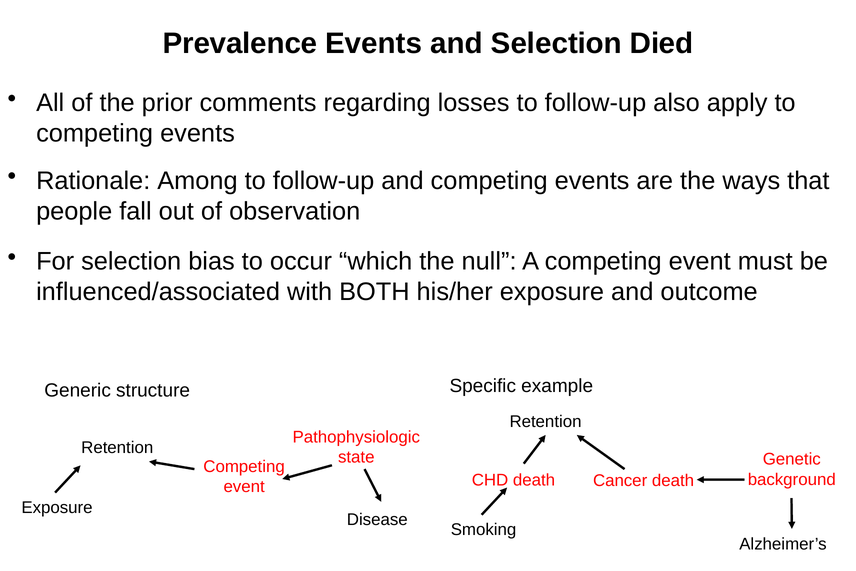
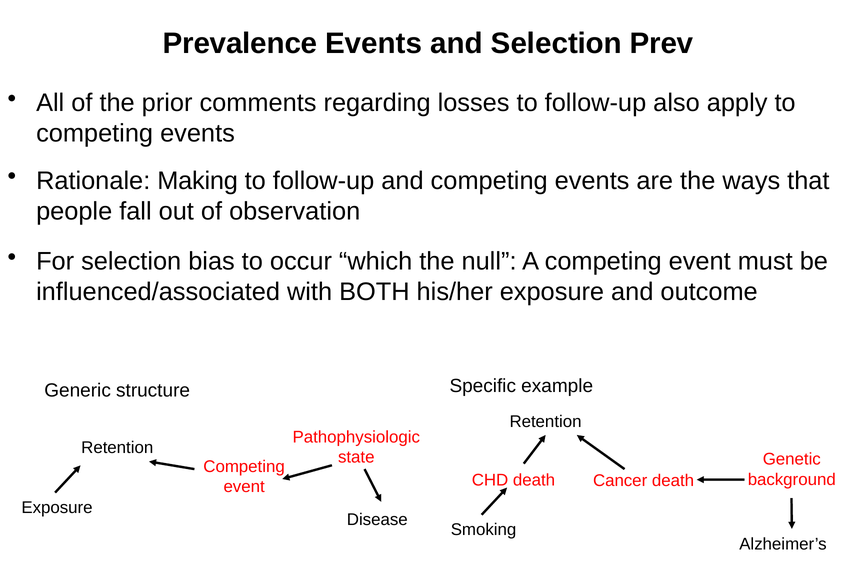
Died: Died -> Prev (662, 43)
Among: Among -> Making (198, 181)
